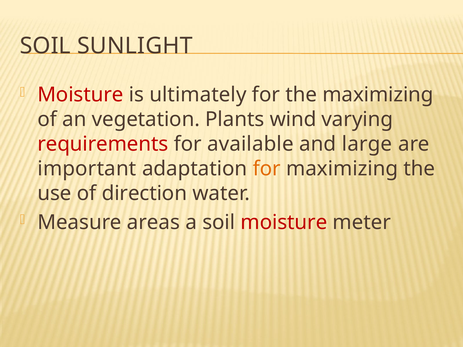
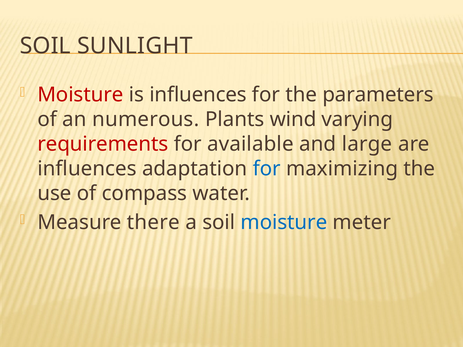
is ultimately: ultimately -> influences (198, 95)
the maximizing: maximizing -> parameters (378, 95)
vegetation: vegetation -> numerous (146, 119)
important: important -> influences (87, 169)
for colour: orange -> blue (267, 169)
direction: direction -> compass (144, 194)
areas: areas -> there (153, 222)
moisture colour: red -> blue (284, 222)
